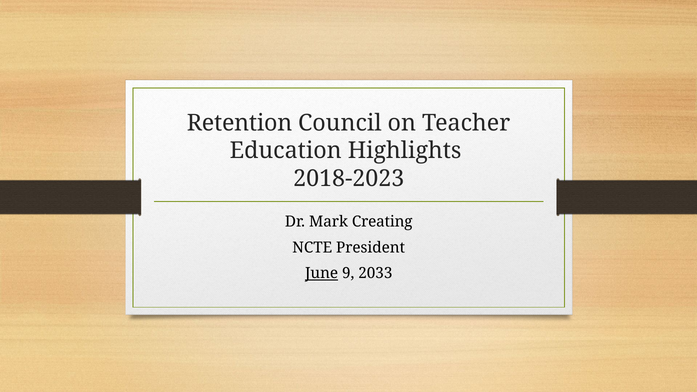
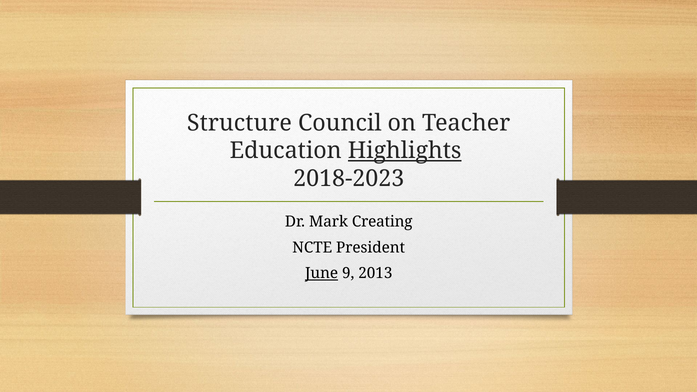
Retention: Retention -> Structure (239, 123)
Highlights underline: none -> present (405, 151)
2033: 2033 -> 2013 (375, 273)
